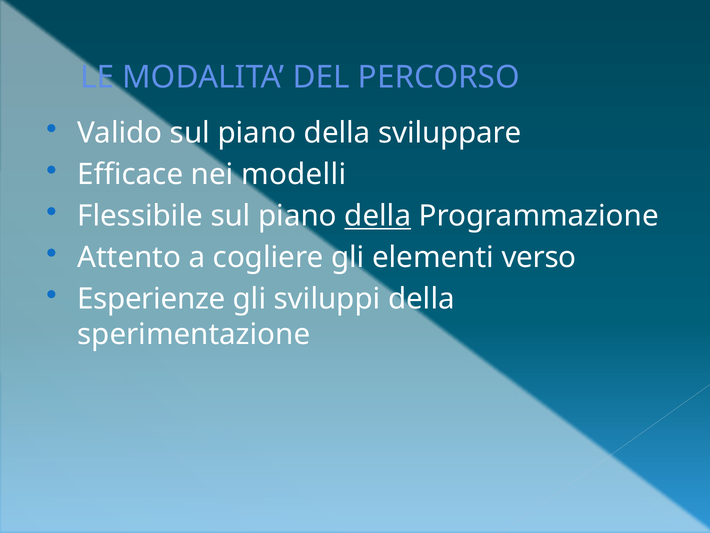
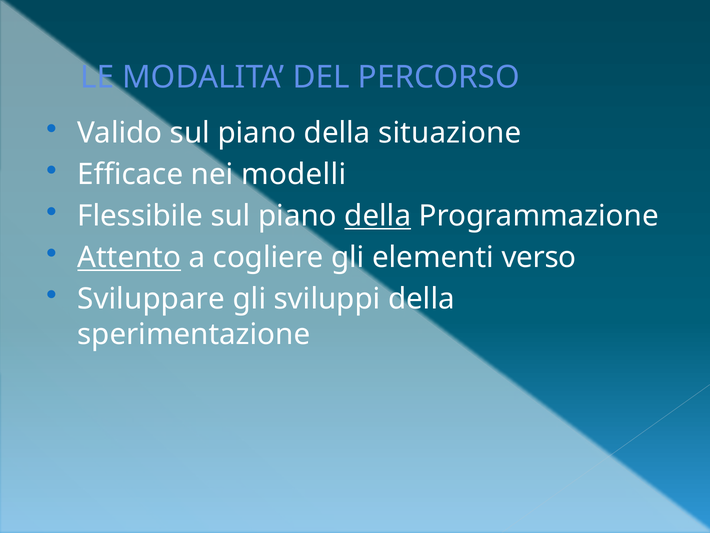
sviluppare: sviluppare -> situazione (450, 133)
Attento underline: none -> present (129, 257)
Esperienze: Esperienze -> Sviluppare (151, 299)
